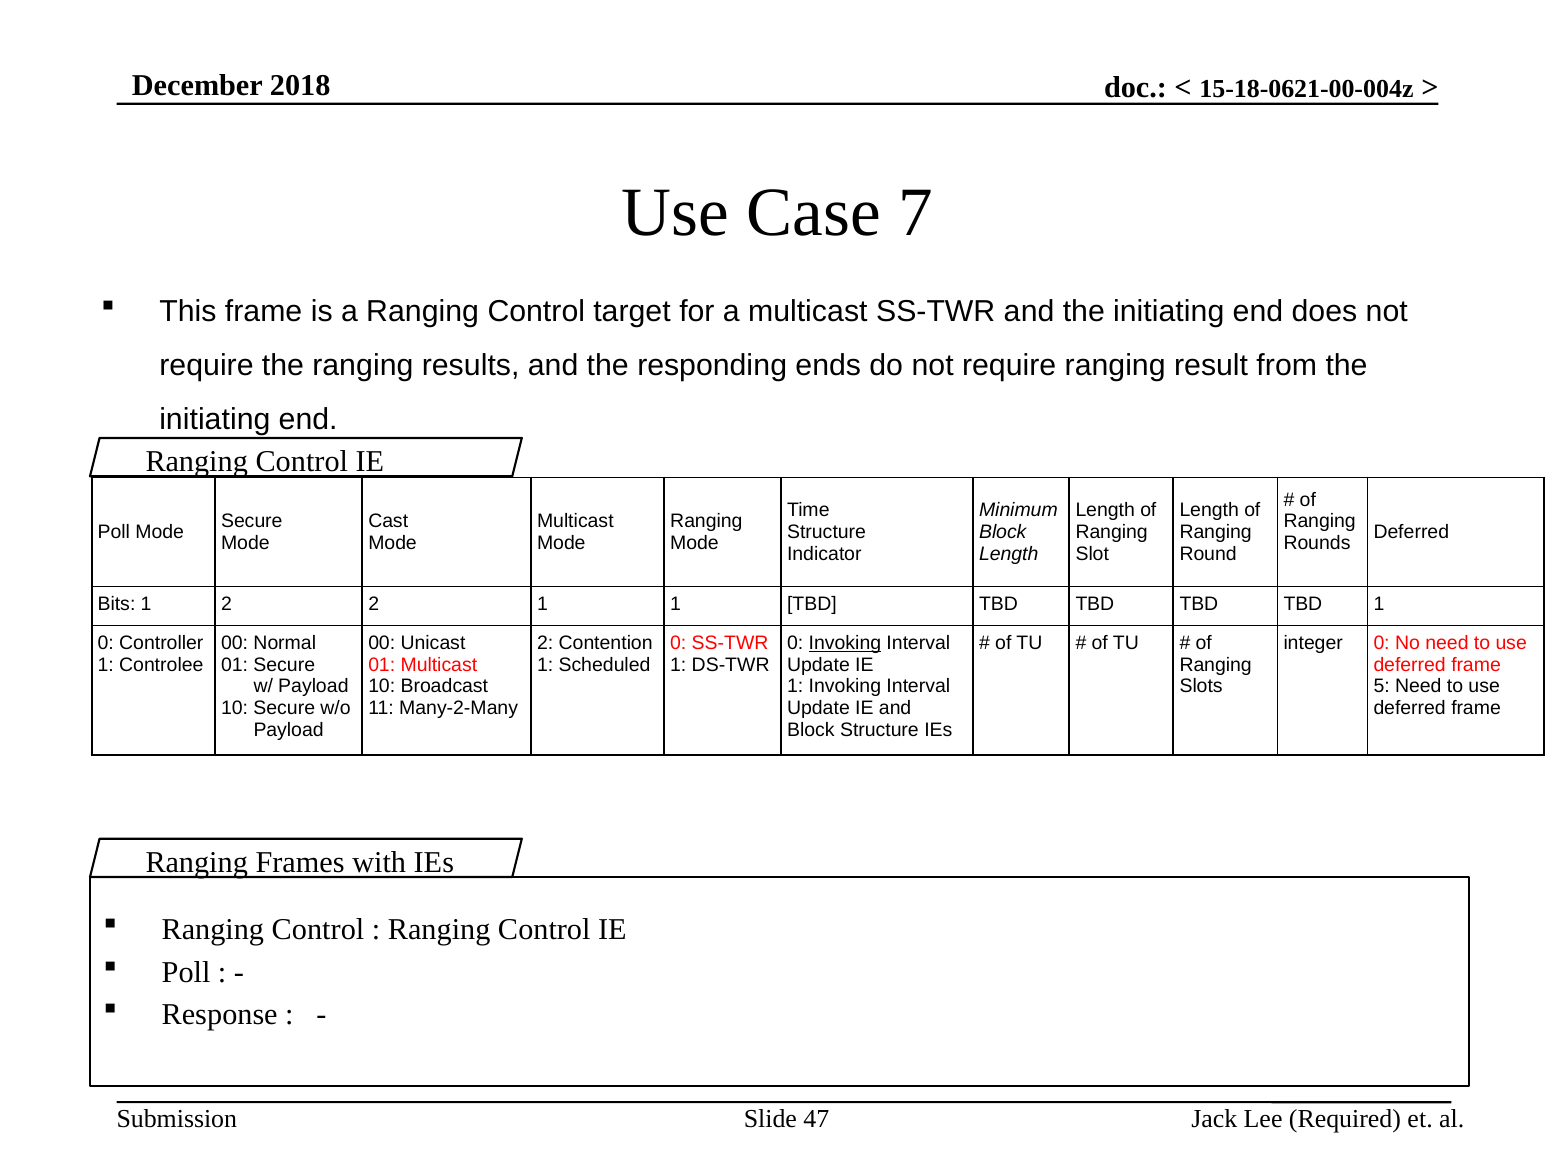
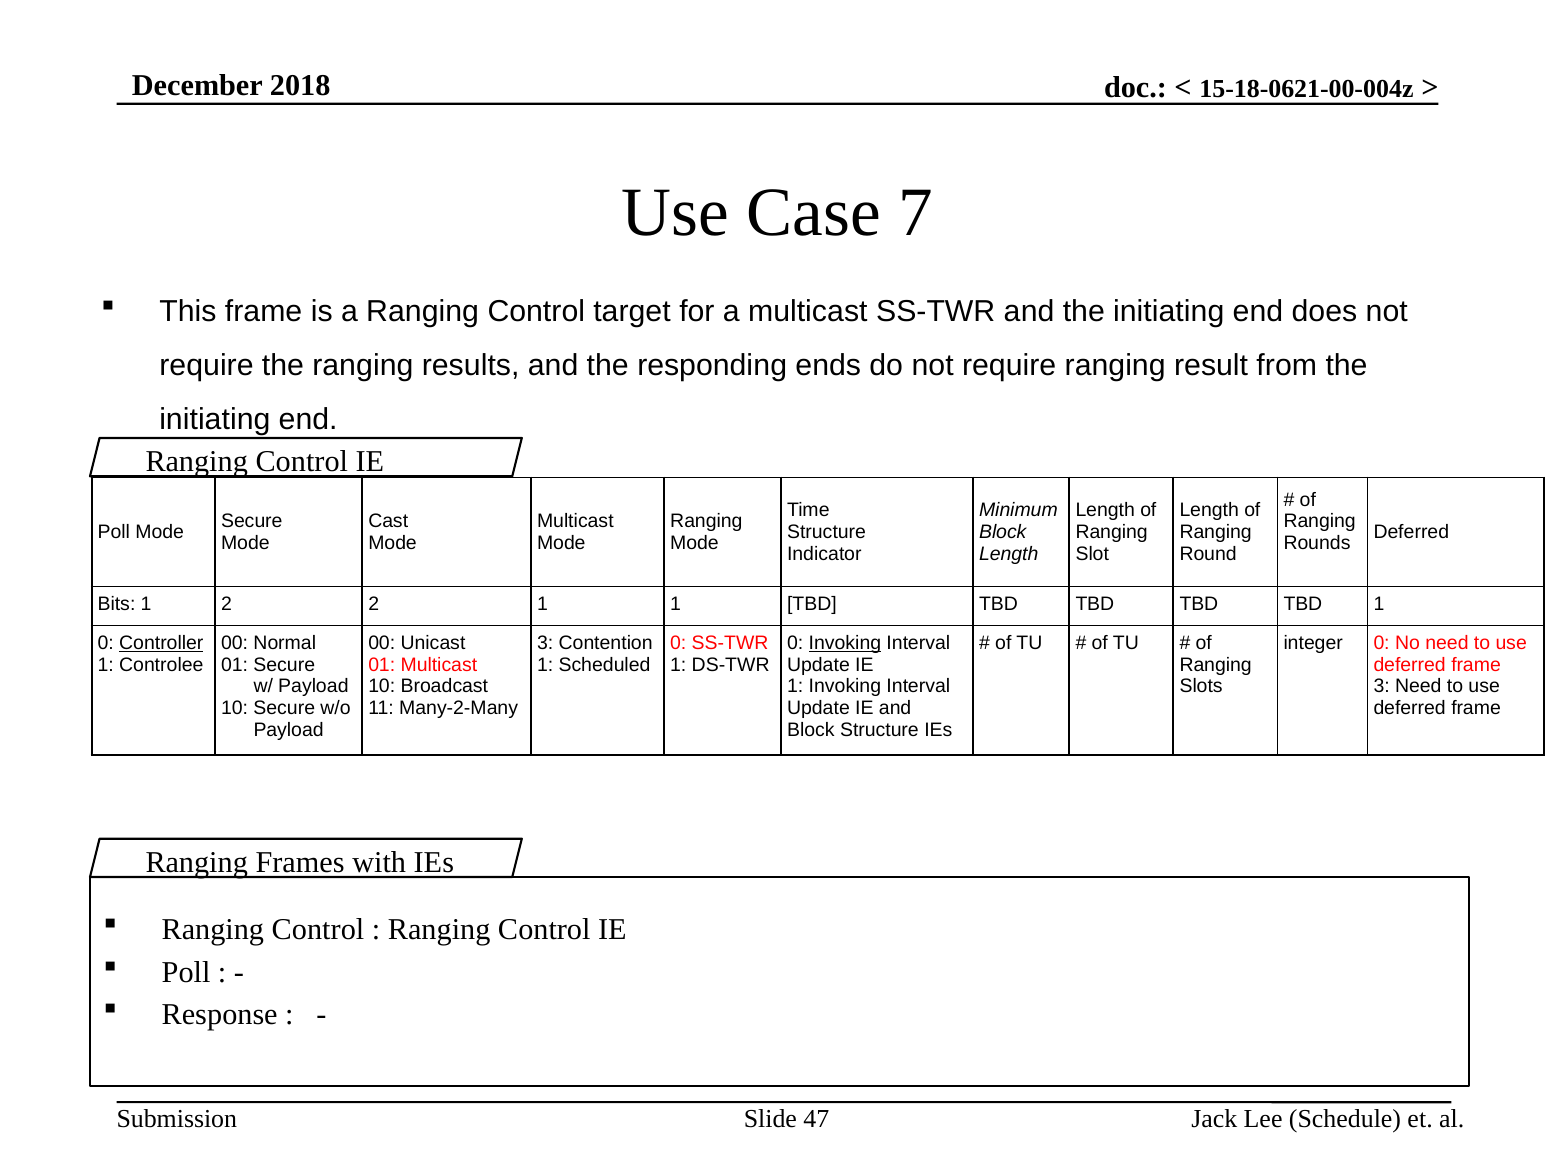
Controller underline: none -> present (161, 642)
2: 2 -> 3 (545, 642)
5: 5 -> 3 (1382, 686)
Required: Required -> Schedule (1345, 1119)
